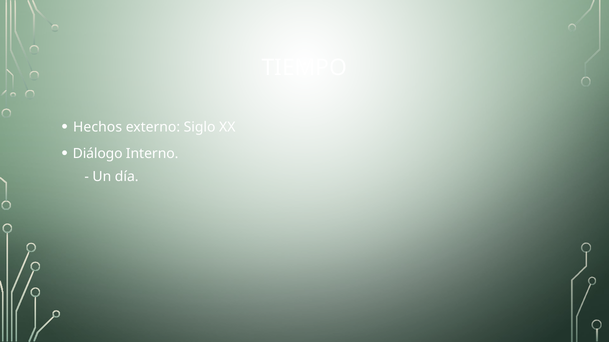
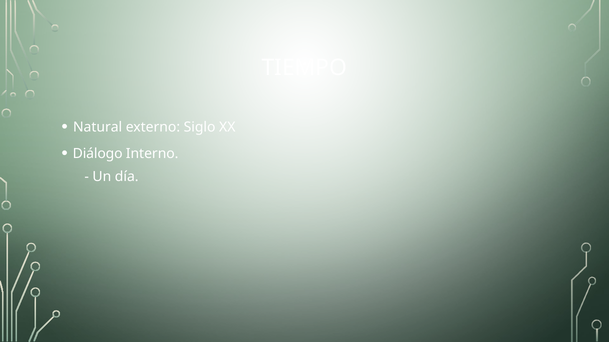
Hechos: Hechos -> Natural (98, 127)
